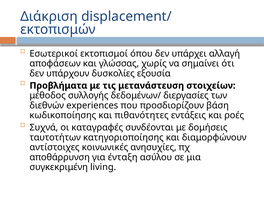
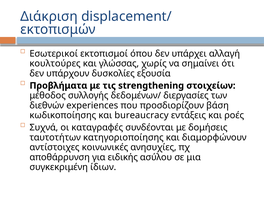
αποφάσεων: αποφάσεων -> κουλτούρες (55, 64)
μετανάστευση: μετανάστευση -> strengthening (151, 86)
πιθανότητες: πιθανότητες -> bureaucracy (142, 115)
ένταξη: ένταξη -> ειδικής (123, 157)
living: living -> ίδιων (103, 167)
